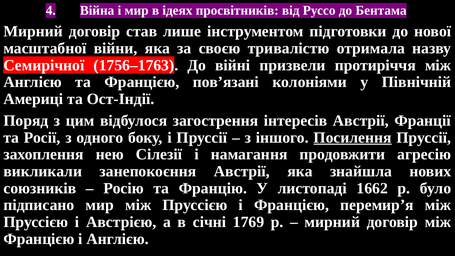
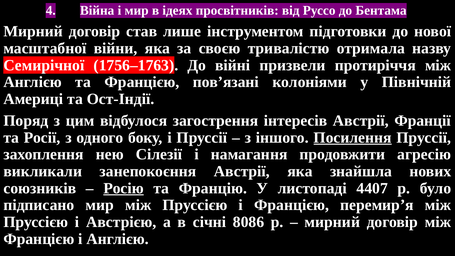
Росію underline: none -> present (124, 188)
1662: 1662 -> 4407 (372, 188)
1769: 1769 -> 8086 (249, 222)
